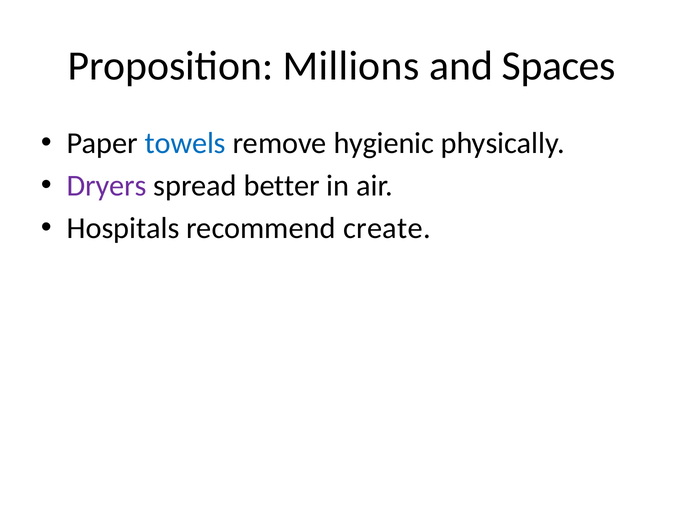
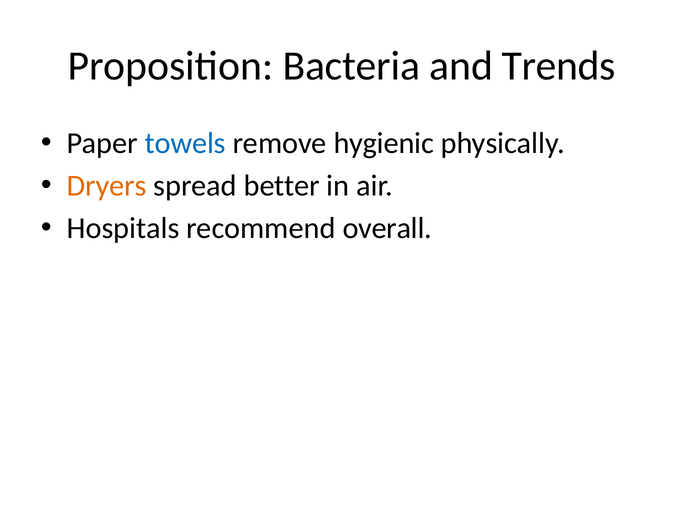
Millions: Millions -> Bacteria (351, 66)
Spaces: Spaces -> Trends (559, 66)
Dryers colour: purple -> orange (107, 186)
create: create -> overall (387, 228)
